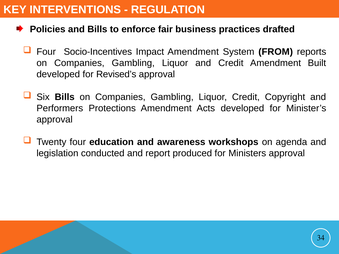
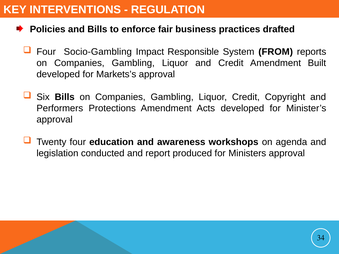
Socio-Incentives: Socio-Incentives -> Socio-Gambling (98, 52)
Impact Amendment: Amendment -> Responsible (193, 52)
Revised’s: Revised’s -> Markets’s (116, 74)
